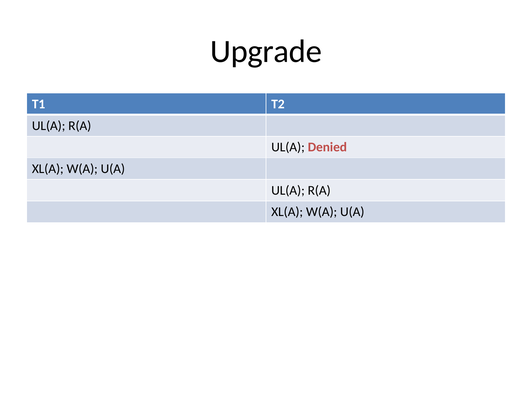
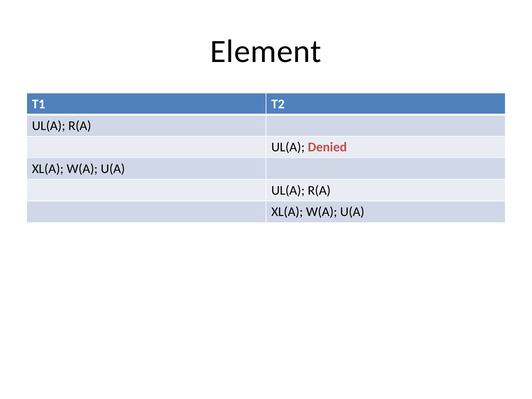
Upgrade: Upgrade -> Element (266, 51)
